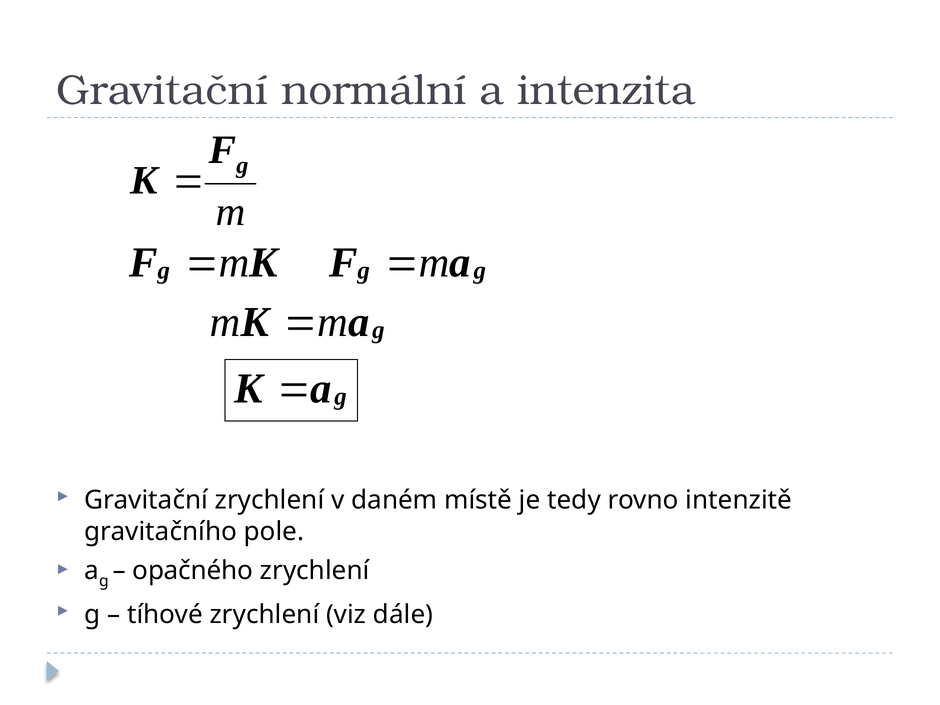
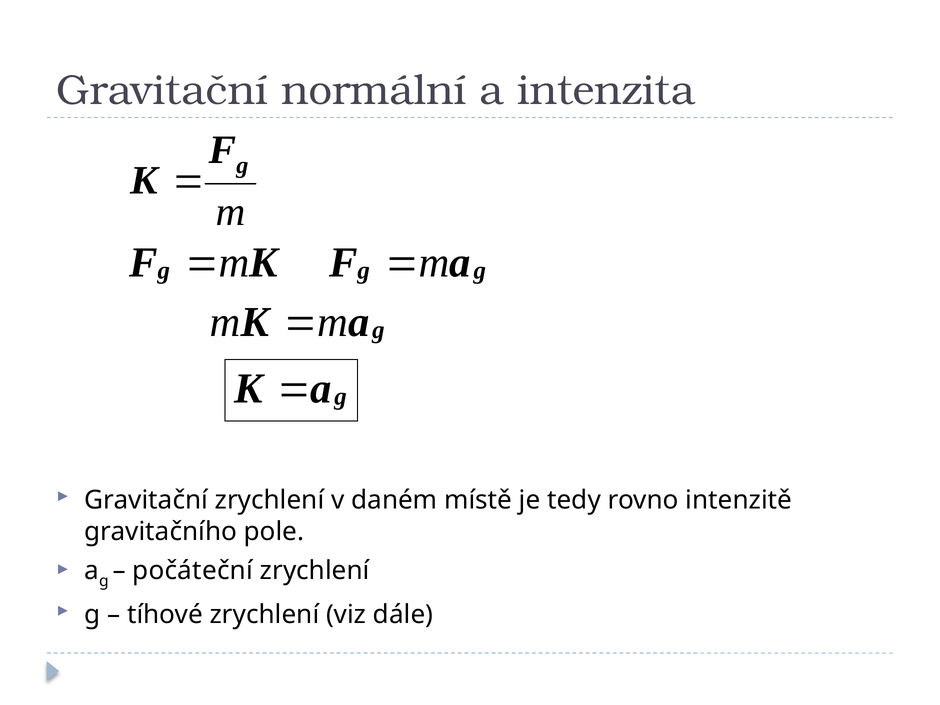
opačného: opačného -> počáteční (193, 571)
